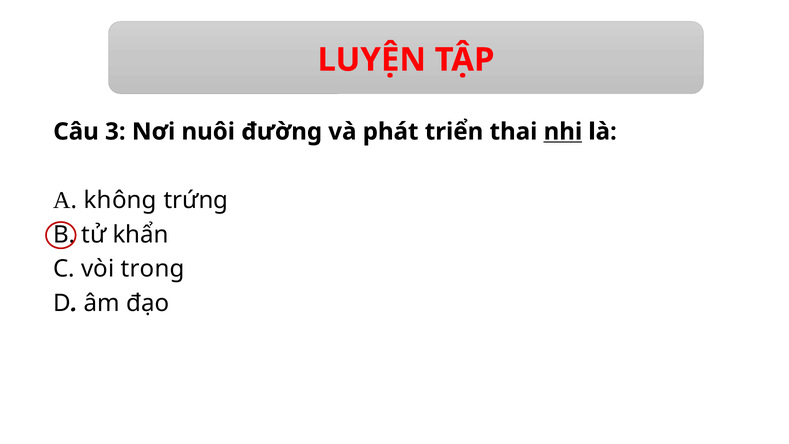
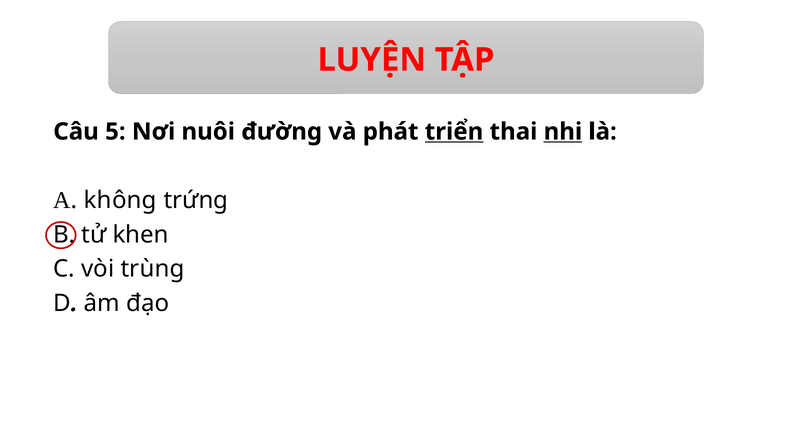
3: 3 -> 5 (115, 132)
triển underline: none -> present (454, 132)
khẩn: khẩn -> khen (141, 234)
trong: trong -> trùng (153, 269)
